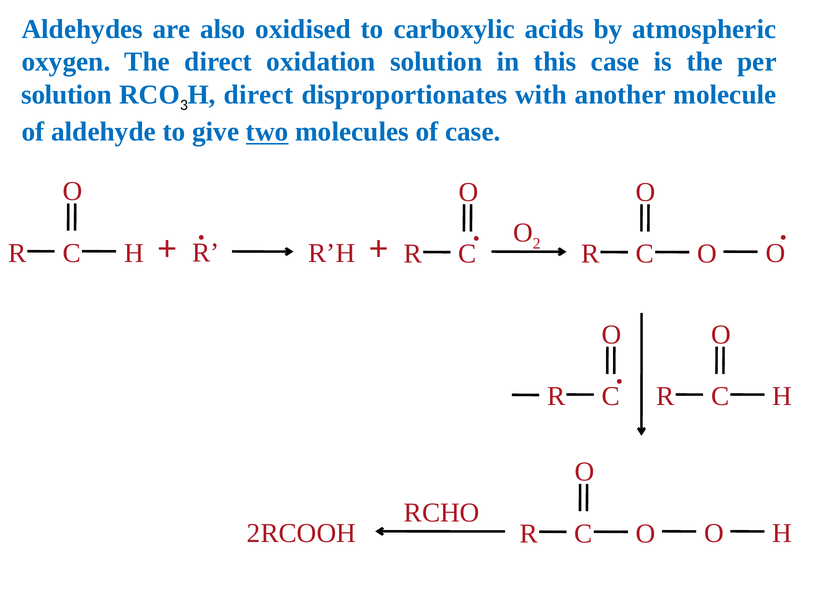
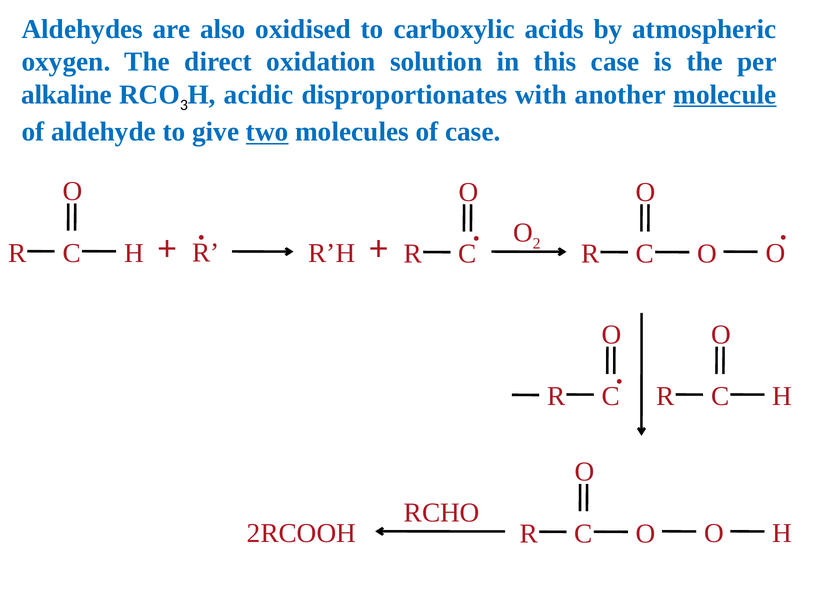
solution: solution -> alkaline (67, 95)
H direct: direct -> acidic (259, 95)
molecule underline: none -> present (725, 95)
